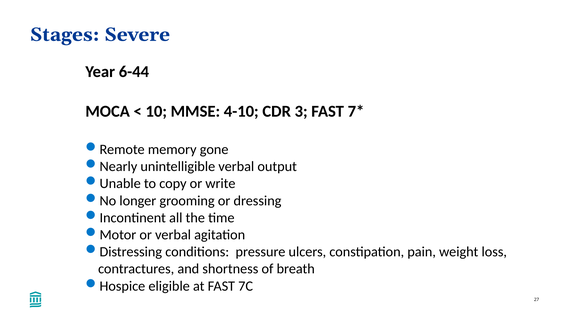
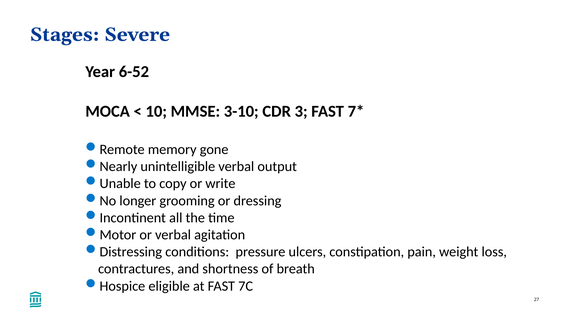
6-44: 6-44 -> 6-52 (134, 72)
4-10: 4-10 -> 3-10 (241, 111)
